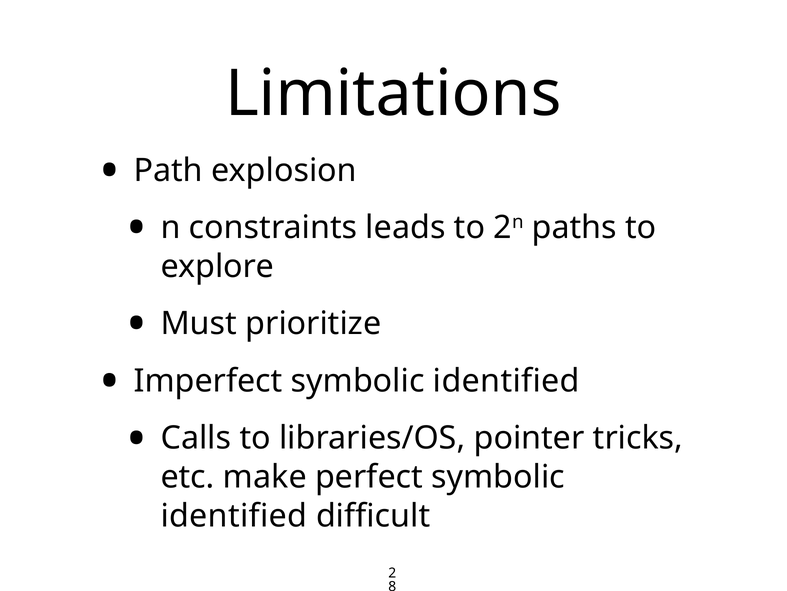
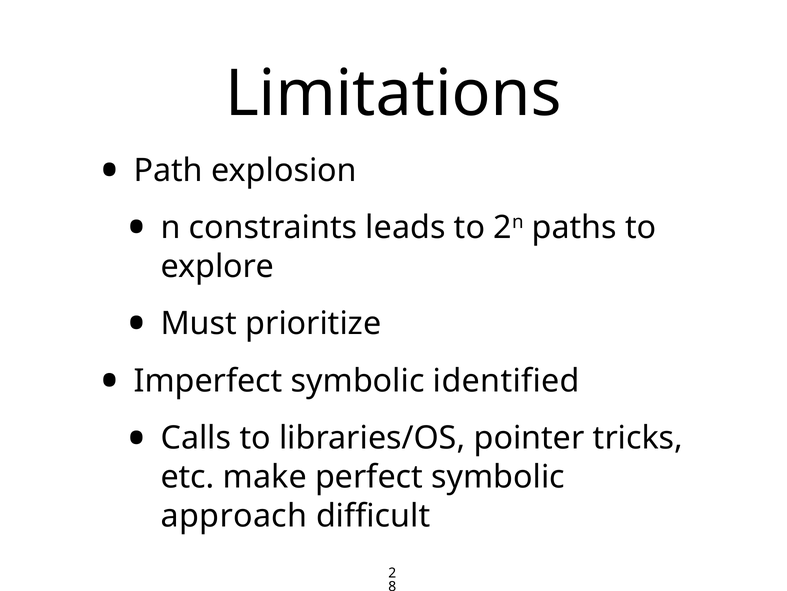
identified: identified -> approach (234, 515)
